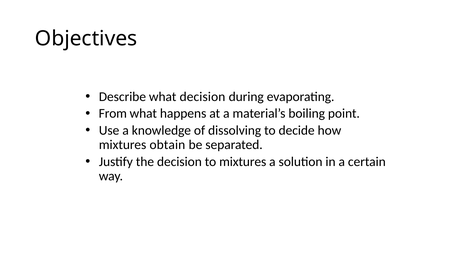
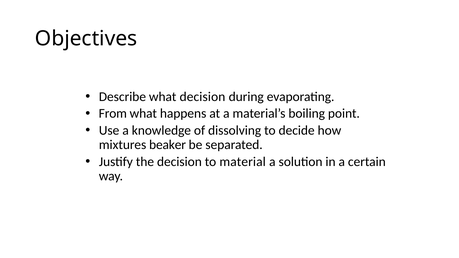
obtain: obtain -> beaker (168, 145)
to mixtures: mixtures -> material (243, 162)
